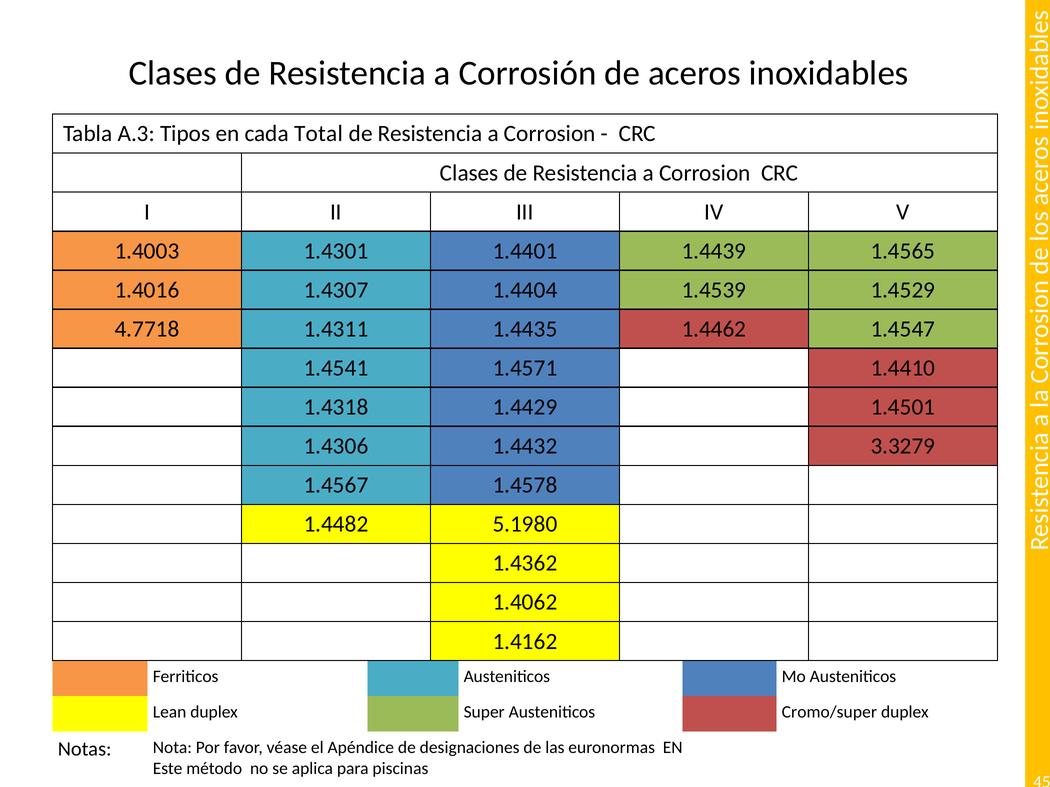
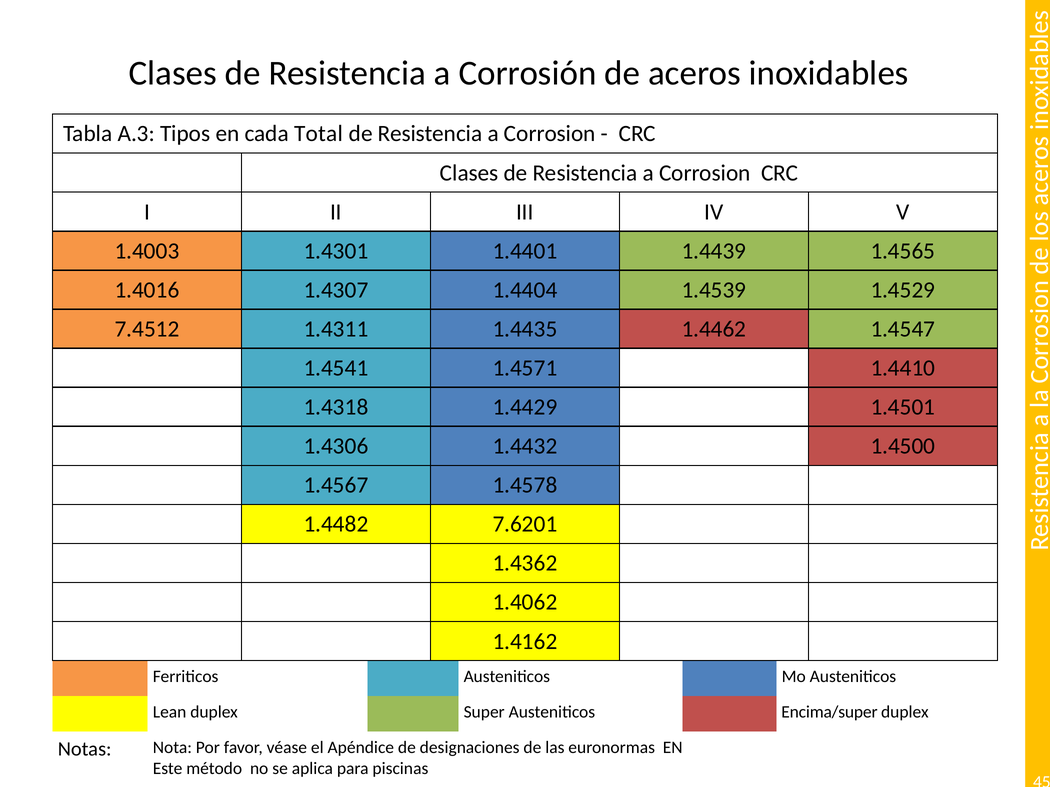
4.7718: 4.7718 -> 7.4512 (147, 329)
3.3279: 3.3279 -> 1.4500 (903, 446)
5.1980: 5.1980 -> 7.6201 (525, 525)
Cromo/super: Cromo/super -> Encima/super (829, 712)
